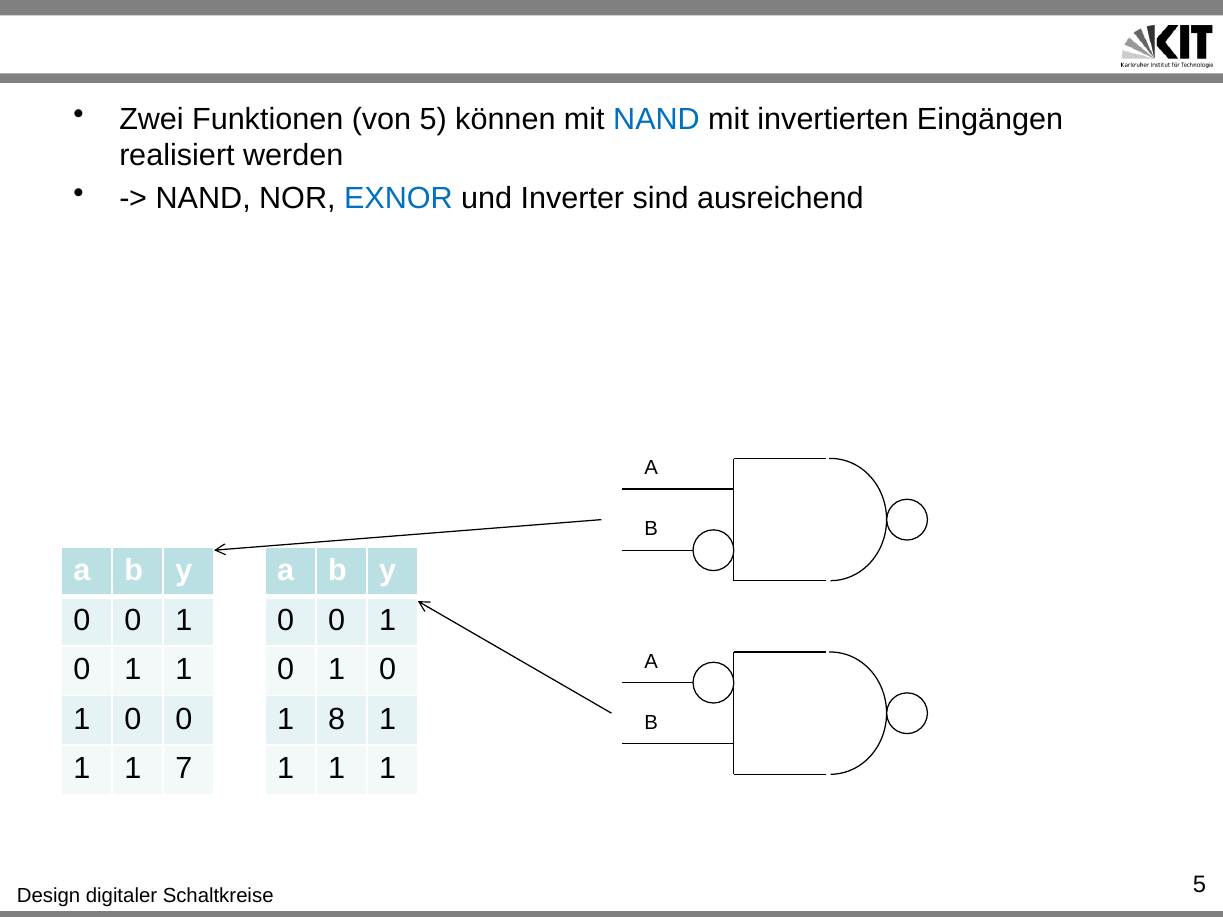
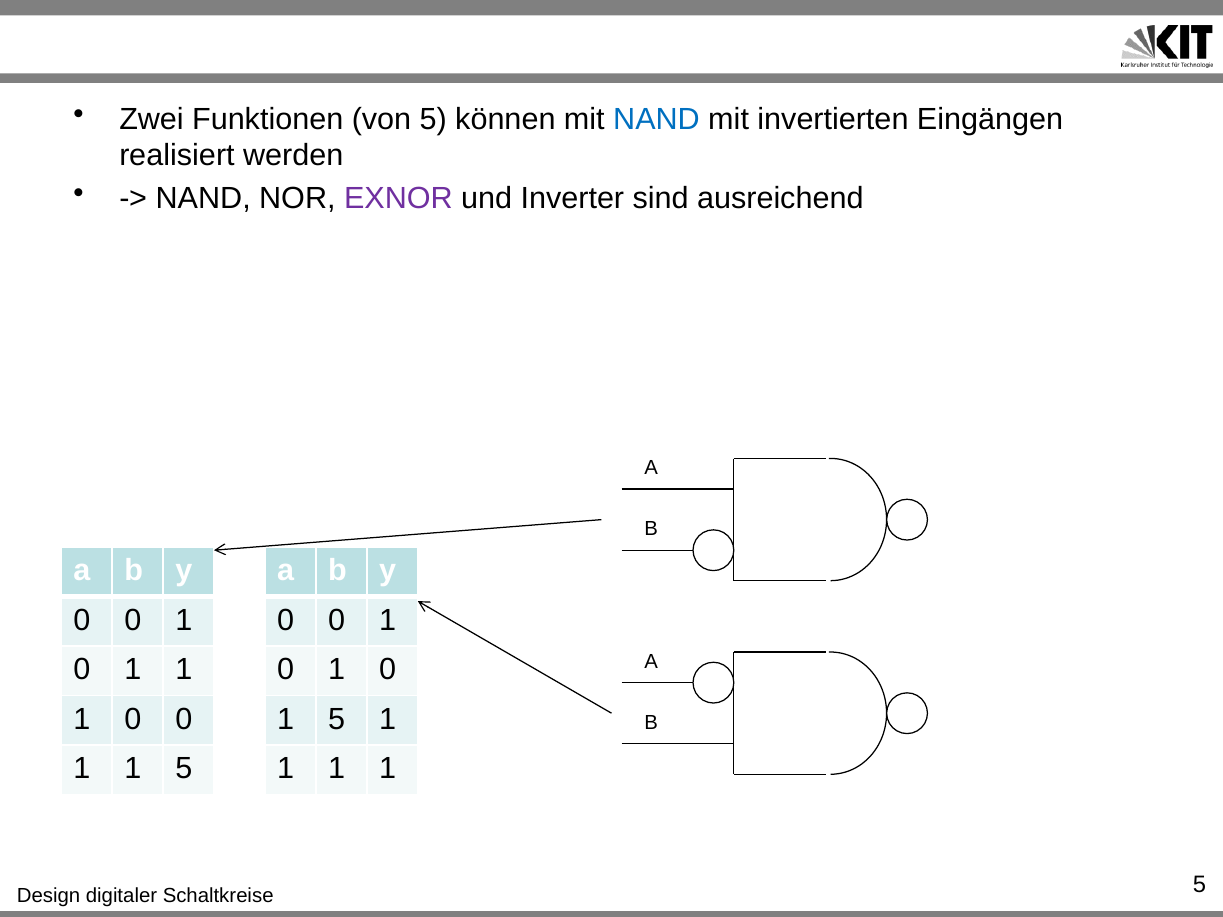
EXNOR colour: blue -> purple (398, 199)
8: 8 -> 5 (337, 719)
1 1 7: 7 -> 5 (184, 769)
